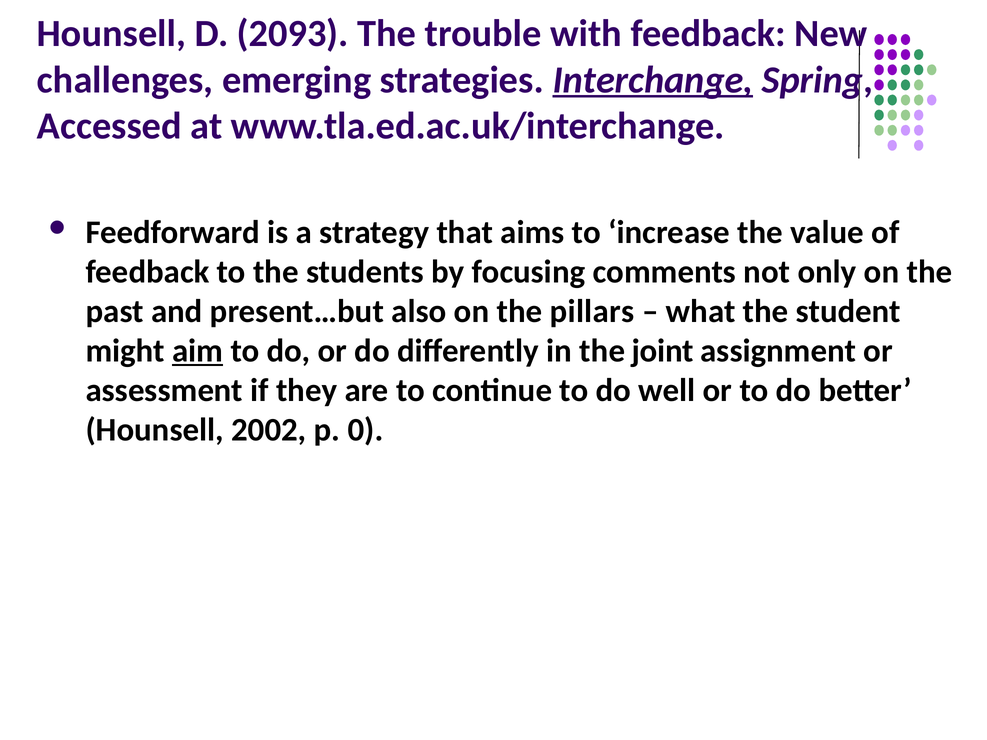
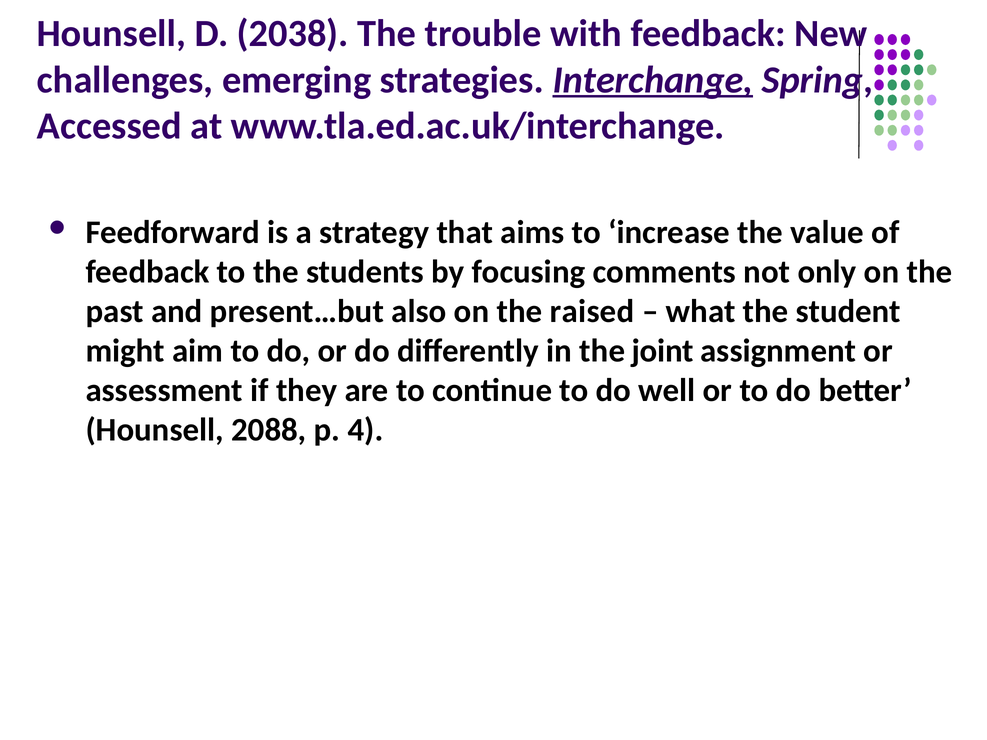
2093: 2093 -> 2038 (293, 34)
pillars: pillars -> raised (592, 312)
aim underline: present -> none (198, 351)
2002: 2002 -> 2088 (269, 430)
0: 0 -> 4 (365, 430)
